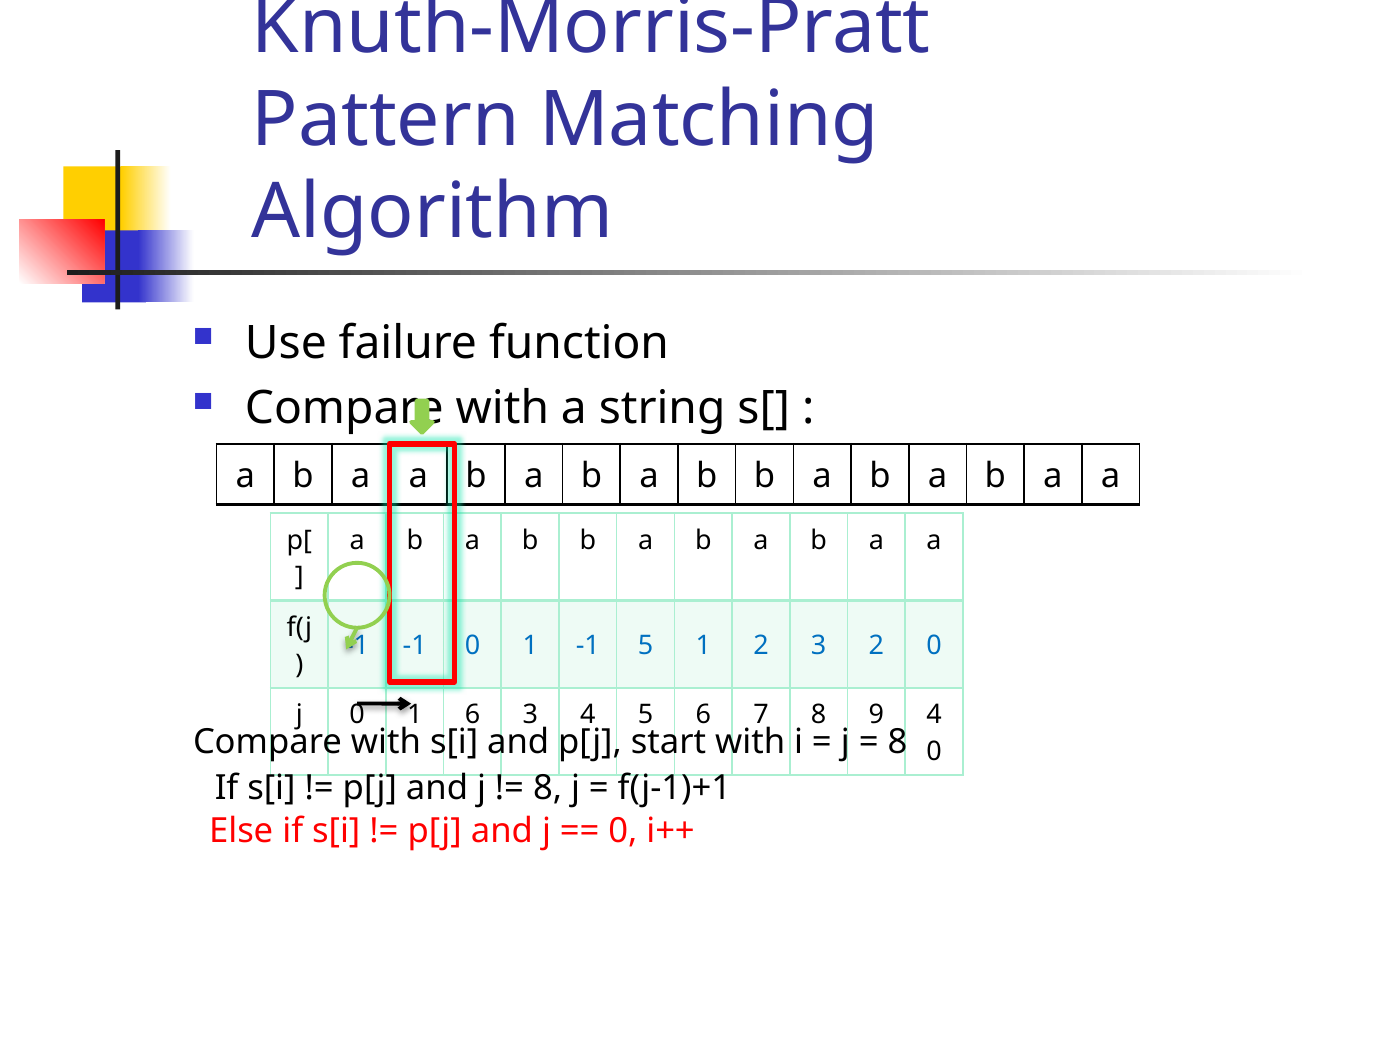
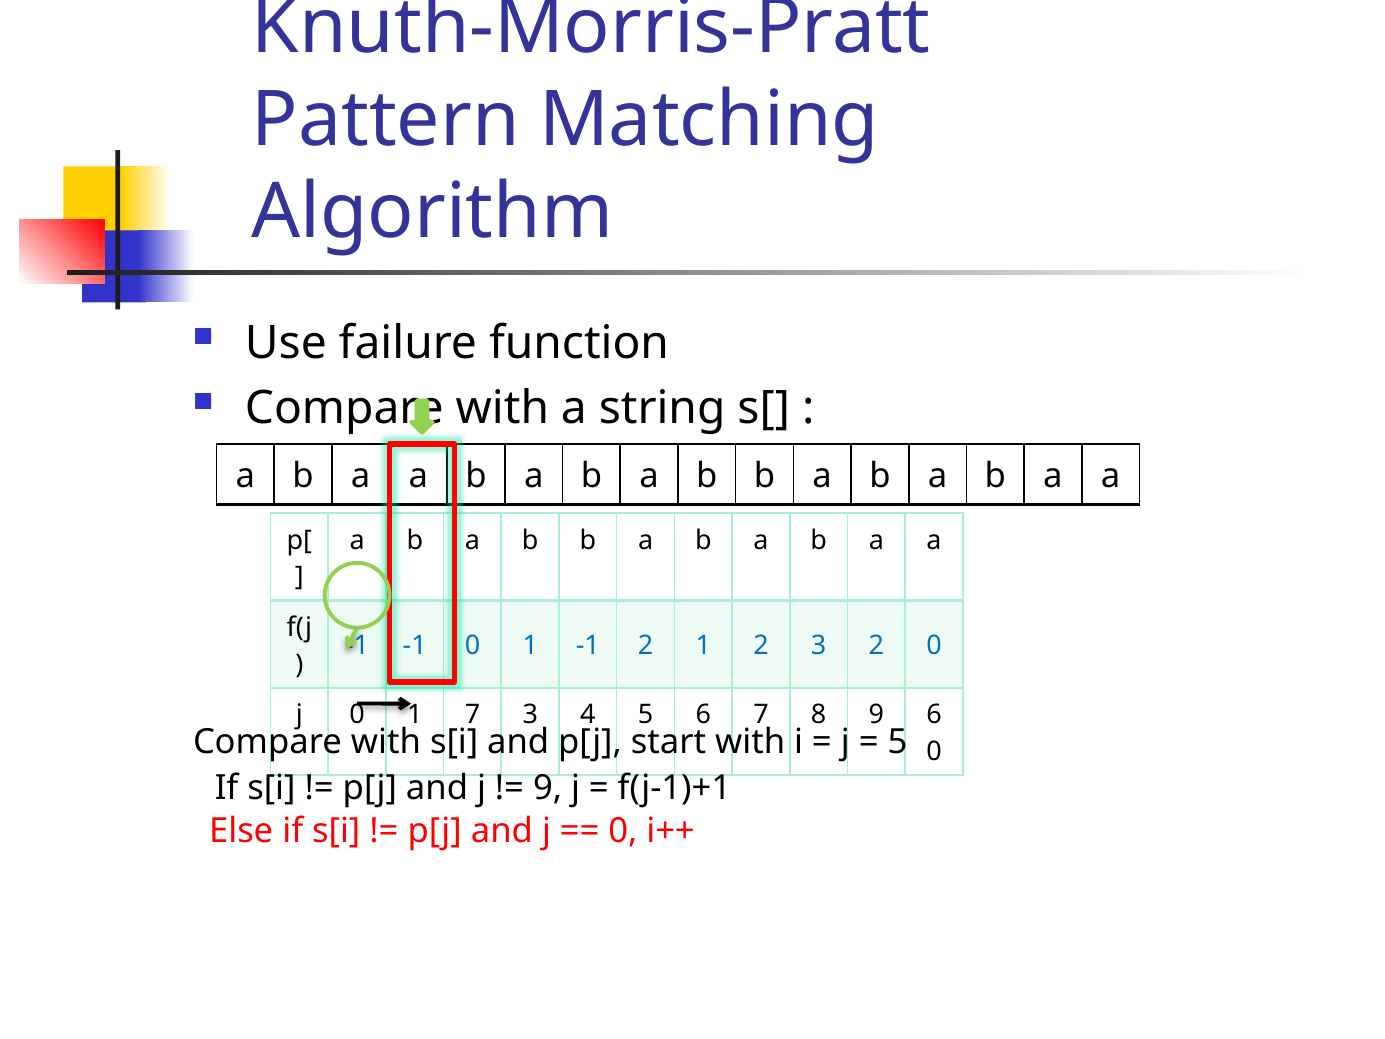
-1 5: 5 -> 2 (646, 646)
6: 6 -> 7 (473, 715)
9 4: 4 -> 6 (934, 715)
8: 8 -> 5 (897, 742)
8: 8 -> 9 (548, 787)
